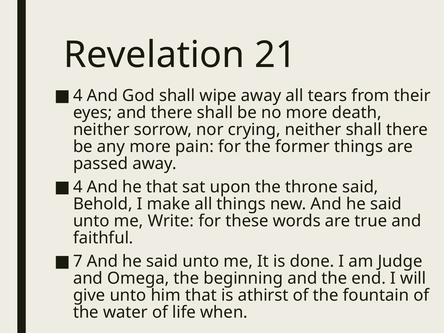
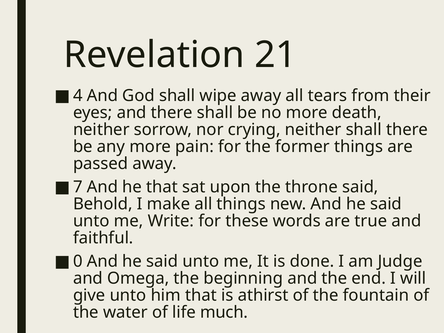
4: 4 -> 7 (78, 187)
7: 7 -> 0 (78, 261)
when: when -> much (224, 312)
